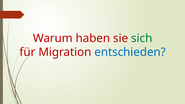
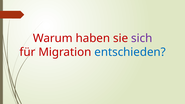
sich colour: green -> purple (142, 38)
